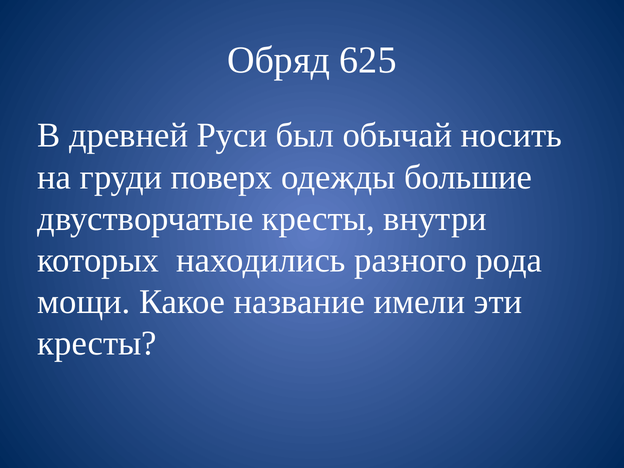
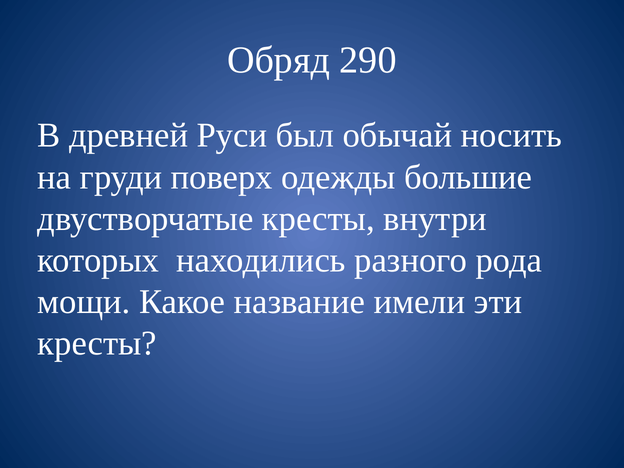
625: 625 -> 290 (368, 60)
